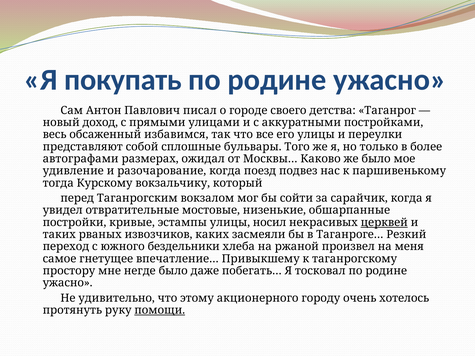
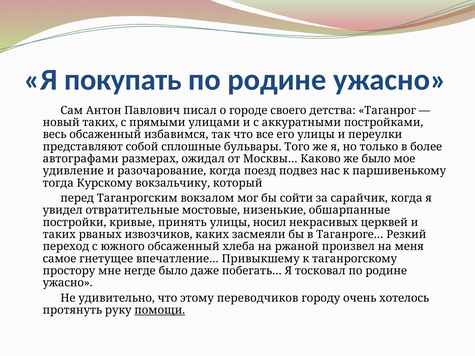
новый доход: доход -> таких (100, 123)
эстампы: эстампы -> принять (182, 223)
церквей underline: present -> none (384, 223)
южного бездельники: бездельники -> обсаженный (184, 247)
акционерного: акционерного -> переводчиков (258, 298)
